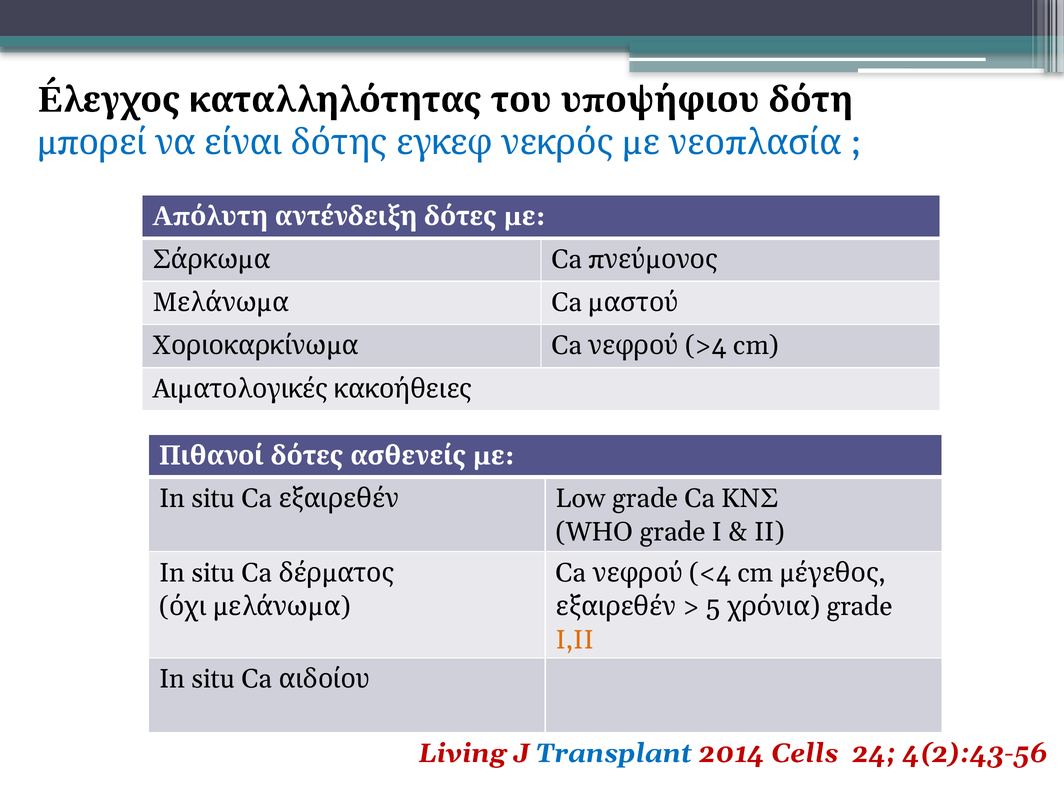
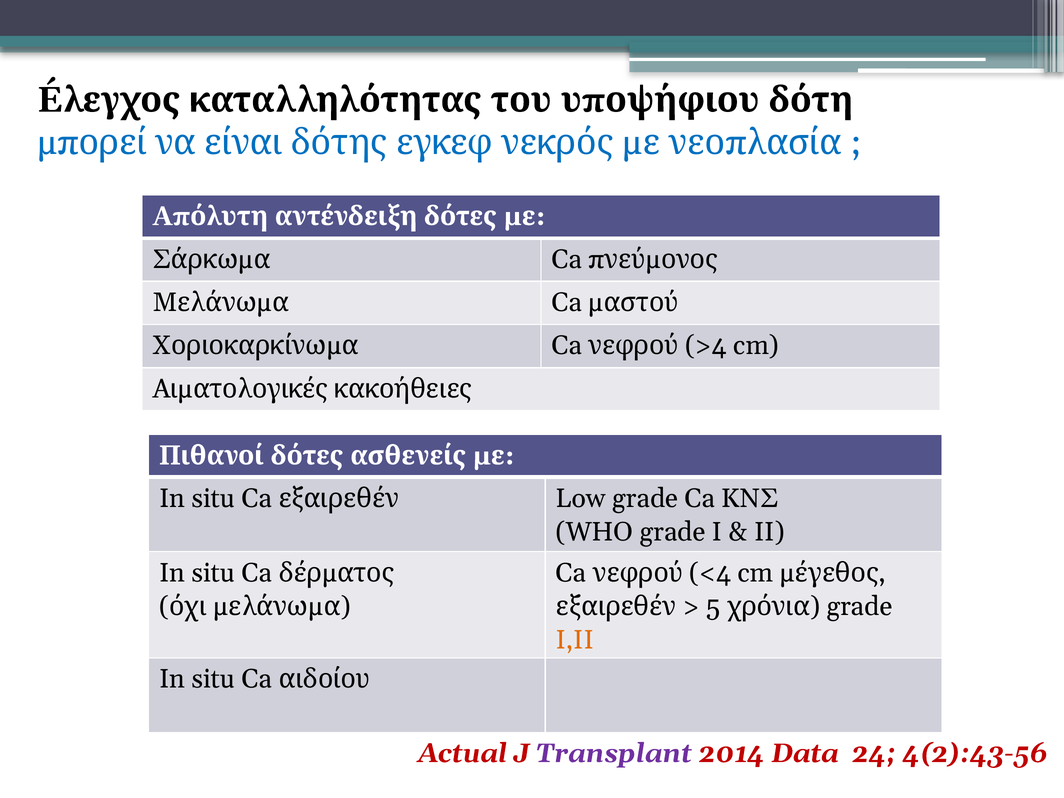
Living: Living -> Actual (463, 753)
Transplant colour: blue -> purple (614, 753)
Cells: Cells -> Data (805, 753)
